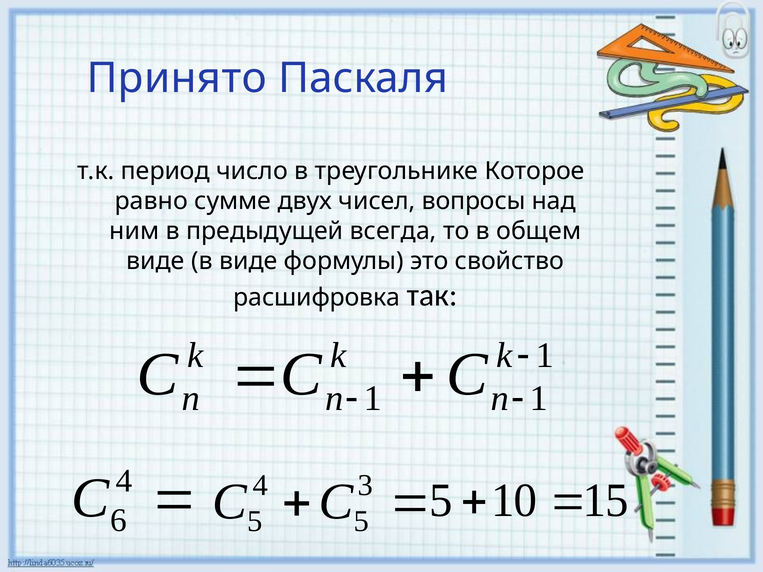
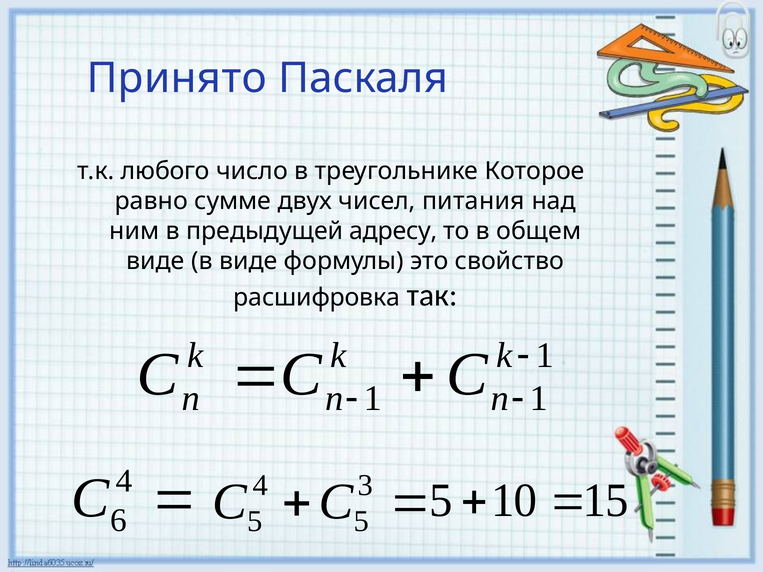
период: период -> любого (165, 171)
вопросы: вопросы -> питания (473, 201)
всегда: всегда -> адресу (393, 231)
